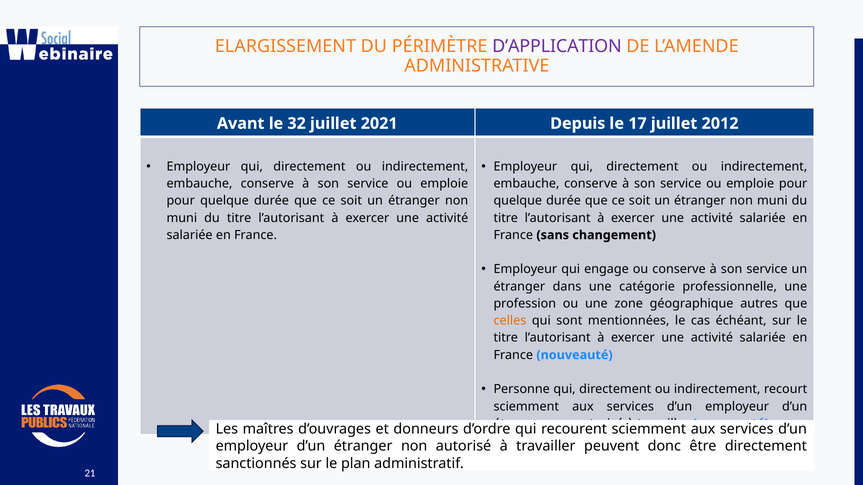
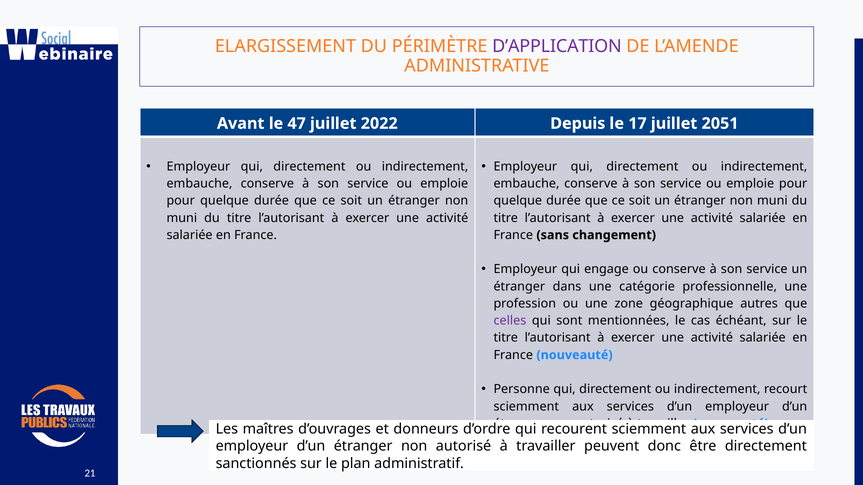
32: 32 -> 47 (297, 124)
2021: 2021 -> 2022 (379, 124)
2012: 2012 -> 2051 (720, 124)
celles colour: orange -> purple (510, 321)
